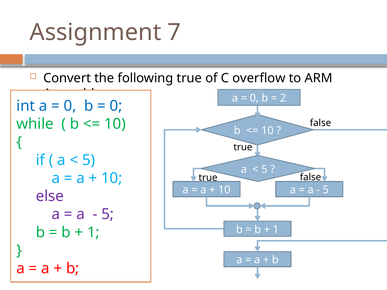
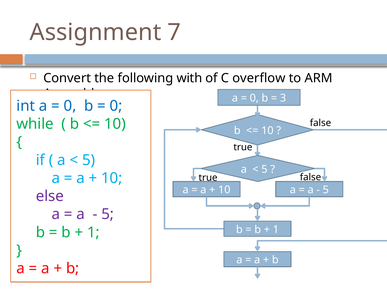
following true: true -> with (189, 78)
2: 2 -> 3 (283, 98)
